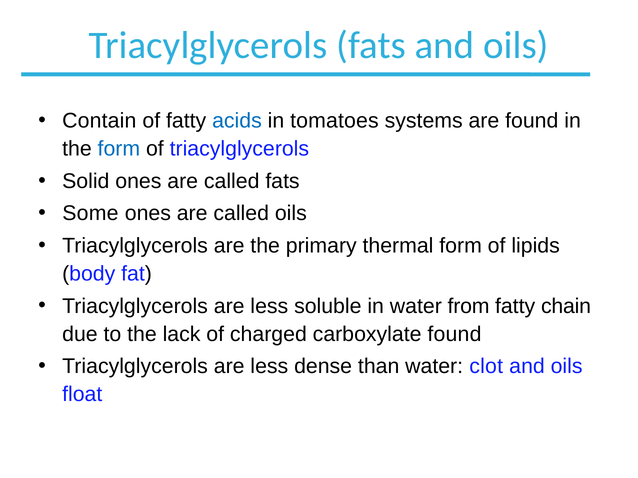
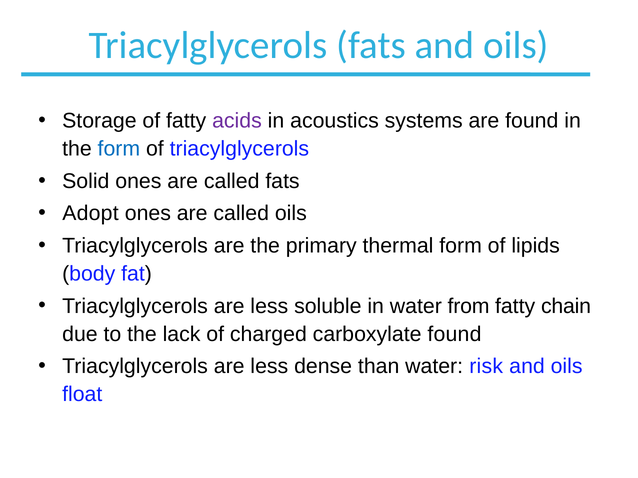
Contain: Contain -> Storage (99, 121)
acids colour: blue -> purple (237, 121)
tomatoes: tomatoes -> acoustics (335, 121)
Some: Some -> Adopt (90, 214)
clot: clot -> risk (486, 367)
